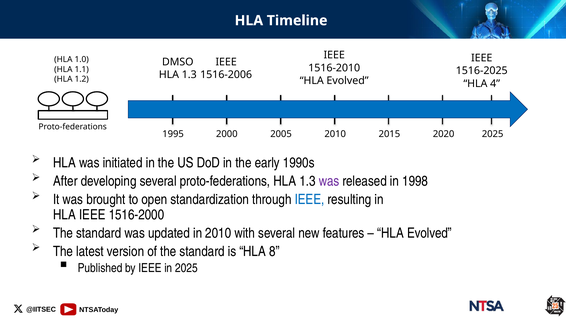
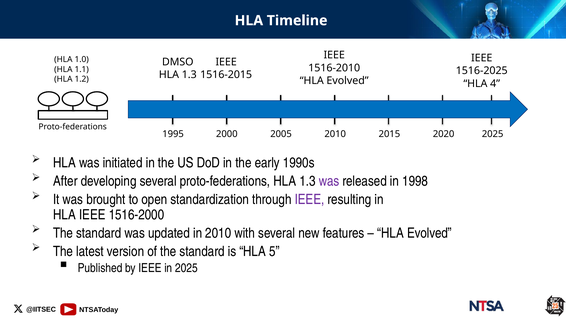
1516-2006: 1516-2006 -> 1516-2015 (226, 75)
IEEE colour: blue -> purple (310, 199)
8: 8 -> 5 (274, 251)
